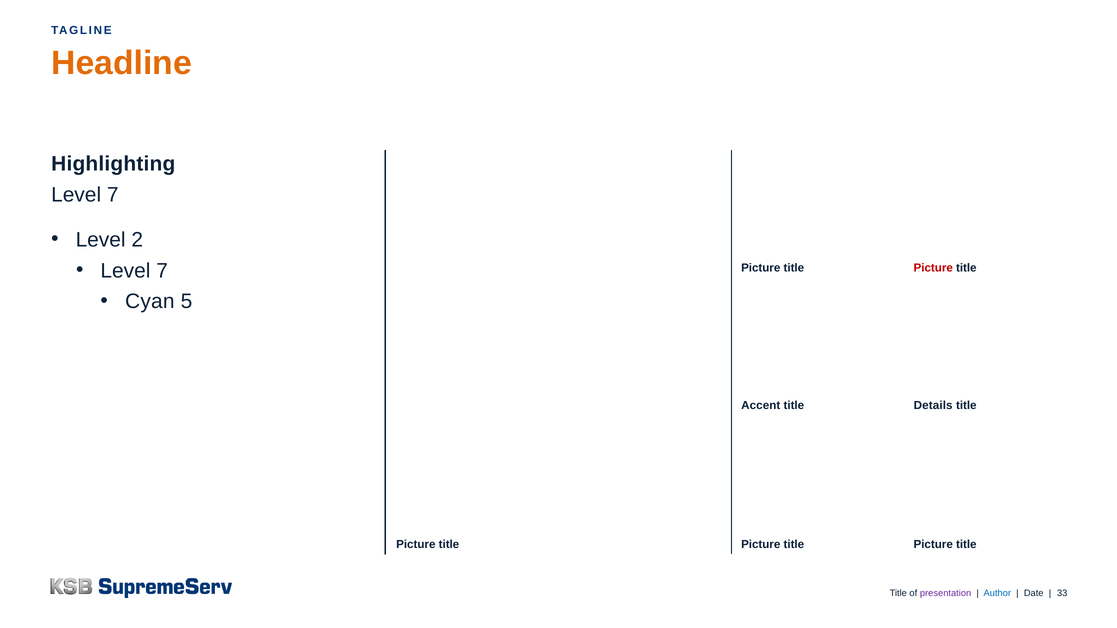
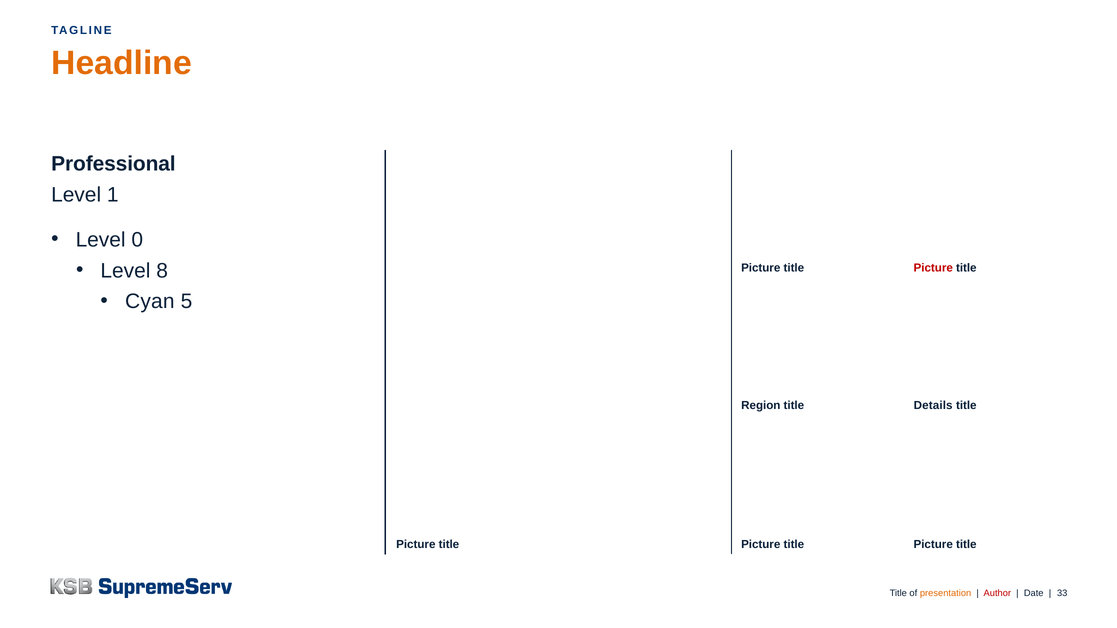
Highlighting: Highlighting -> Professional (113, 164)
7: 7 -> 1 (113, 195)
2: 2 -> 0 (137, 240)
7: 7 -> 8 (162, 271)
Accent: Accent -> Region (761, 406)
presentation colour: purple -> orange (946, 593)
Author colour: blue -> red (997, 593)
